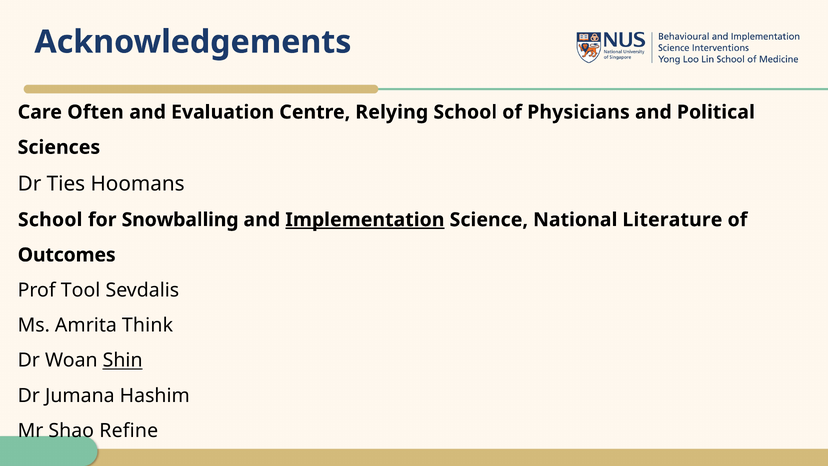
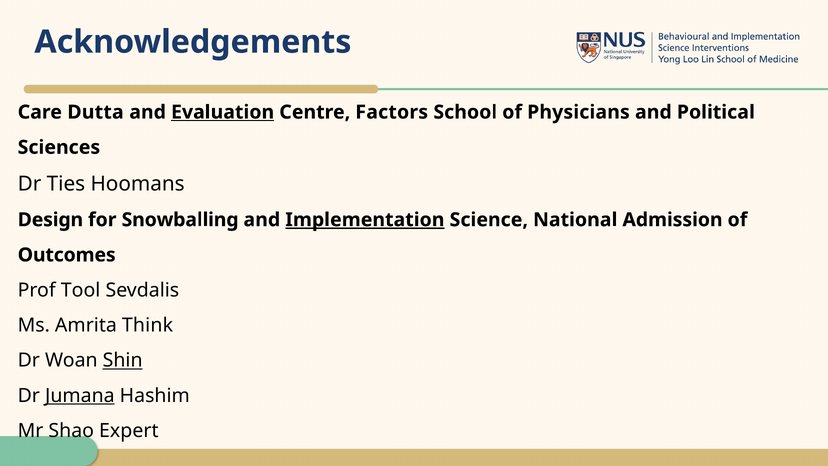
Often: Often -> Dutta (95, 112)
Evaluation underline: none -> present (223, 112)
Relying: Relying -> Factors (392, 112)
School: School -> Design (50, 220)
Literature: Literature -> Admission (672, 220)
Jumana underline: none -> present (80, 395)
Refine: Refine -> Expert (129, 431)
